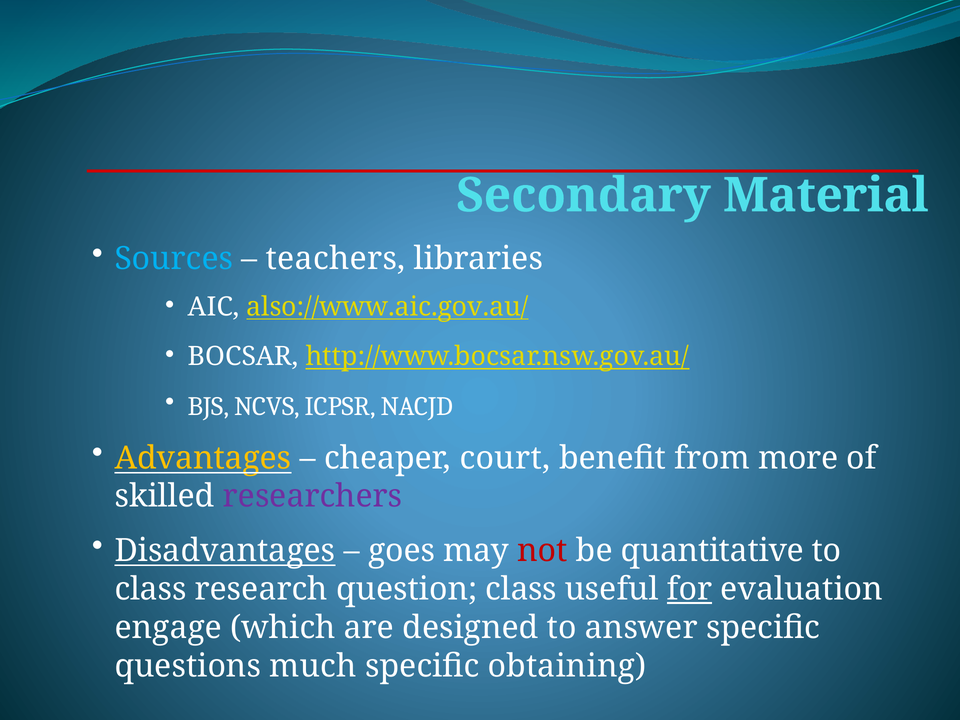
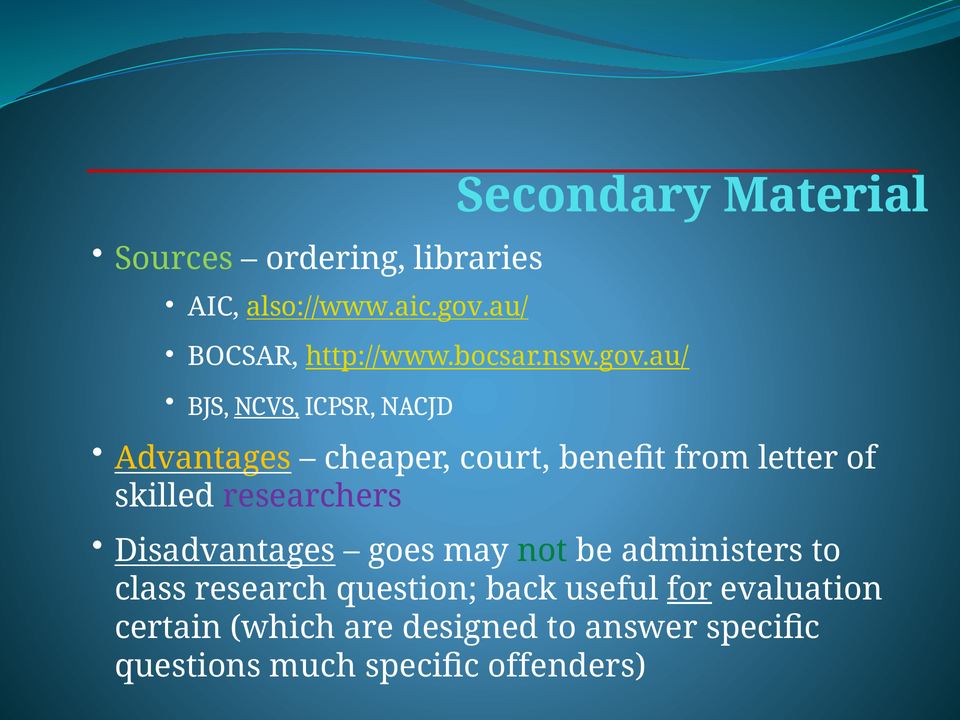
Sources colour: light blue -> light green (174, 259)
teachers: teachers -> ordering (336, 259)
NCVS underline: none -> present (267, 406)
more: more -> letter (798, 458)
not colour: red -> green (543, 551)
quantitative: quantitative -> administers (712, 551)
question class: class -> back (521, 589)
engage: engage -> certain (168, 628)
obtaining: obtaining -> offenders (567, 666)
